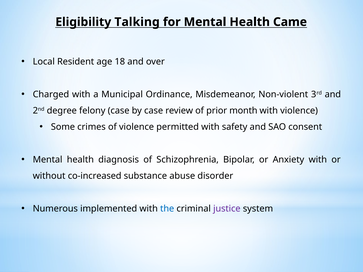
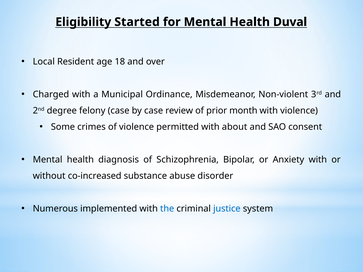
Talking: Talking -> Started (137, 22)
Came: Came -> Duval (290, 22)
safety: safety -> about (235, 127)
justice colour: purple -> blue (227, 209)
